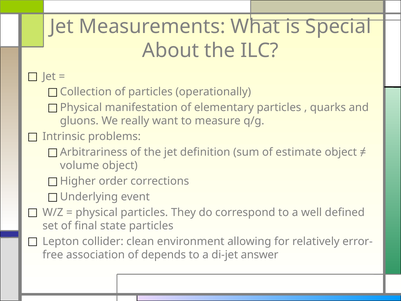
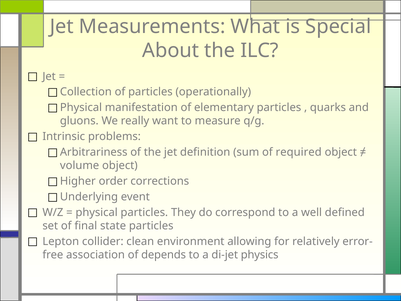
estimate: estimate -> required (299, 152)
answer: answer -> physics (260, 255)
